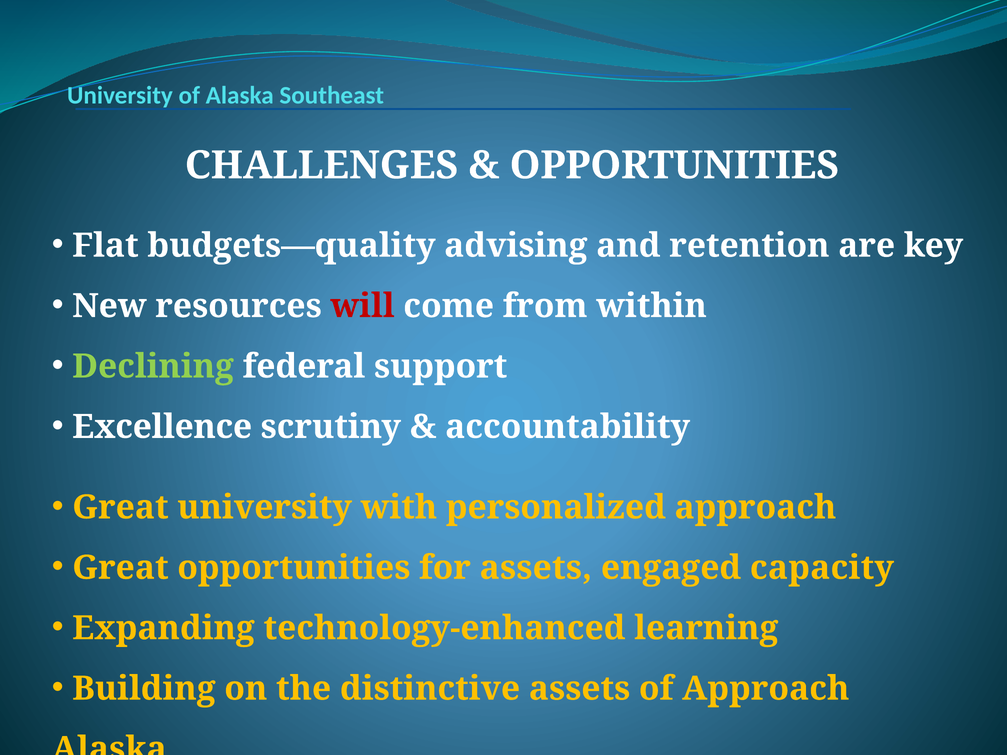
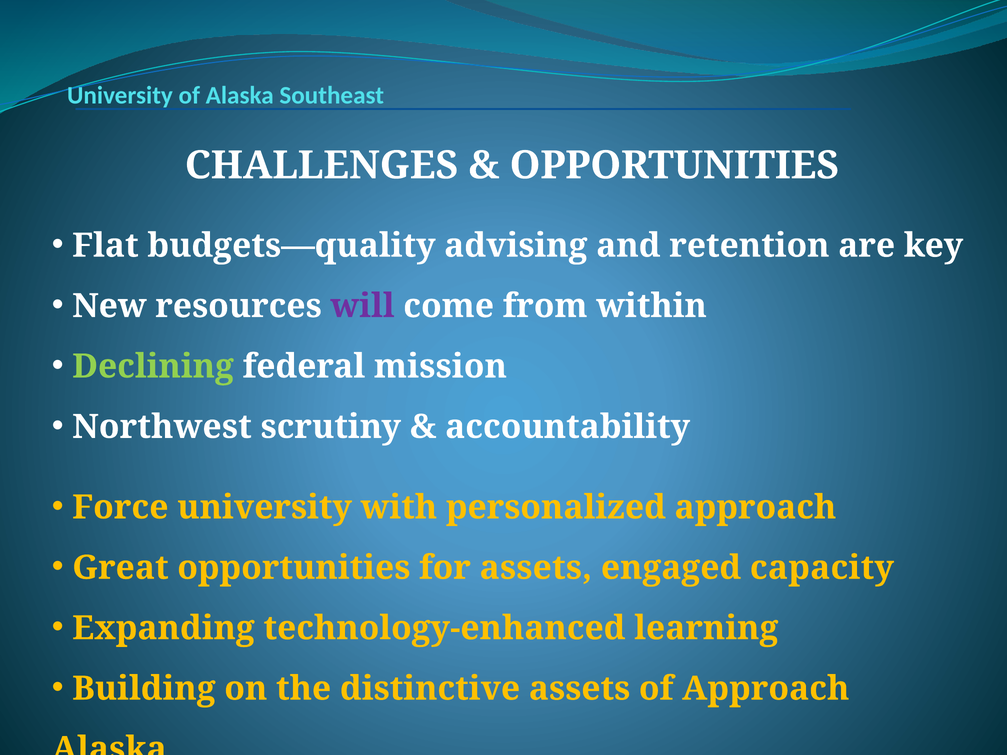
will colour: red -> purple (363, 306)
support: support -> mission (440, 367)
Excellence: Excellence -> Northwest (162, 427)
Great: Great -> Force (120, 508)
